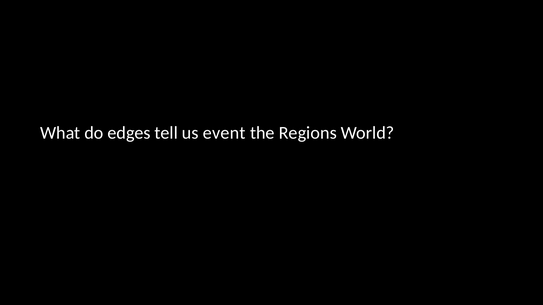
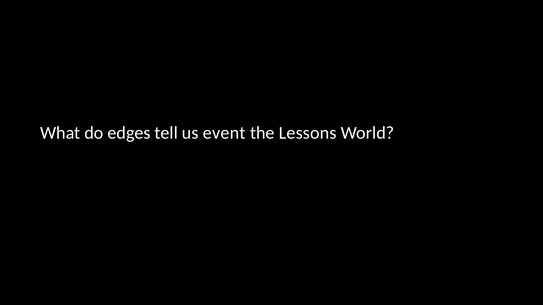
Regions: Regions -> Lessons (308, 133)
